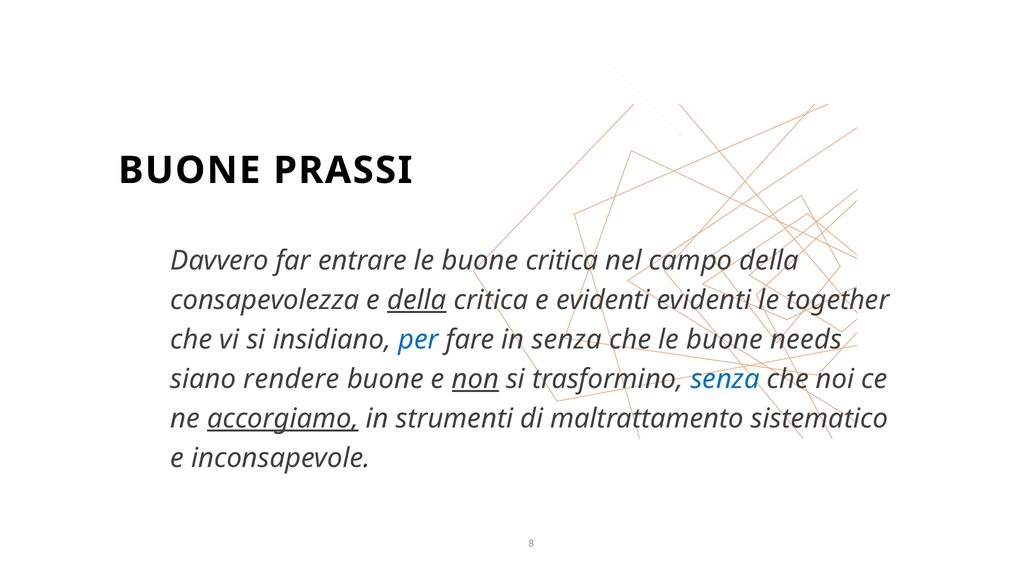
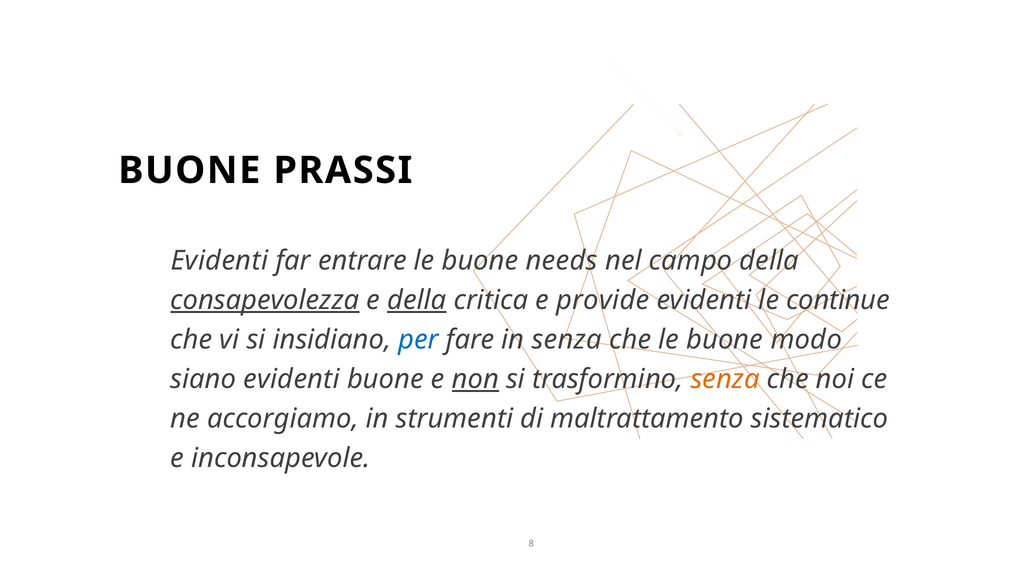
Davvero: Davvero -> Evidenti (219, 260)
buone critica: critica -> needs (562, 260)
consapevolezza underline: none -> present (265, 300)
e evidenti: evidenti -> provide (603, 300)
together: together -> continue (838, 300)
needs: needs -> modo (806, 339)
siano rendere: rendere -> evidenti (292, 379)
senza colour: blue -> orange (725, 379)
accorgiamo underline: present -> none (283, 418)
